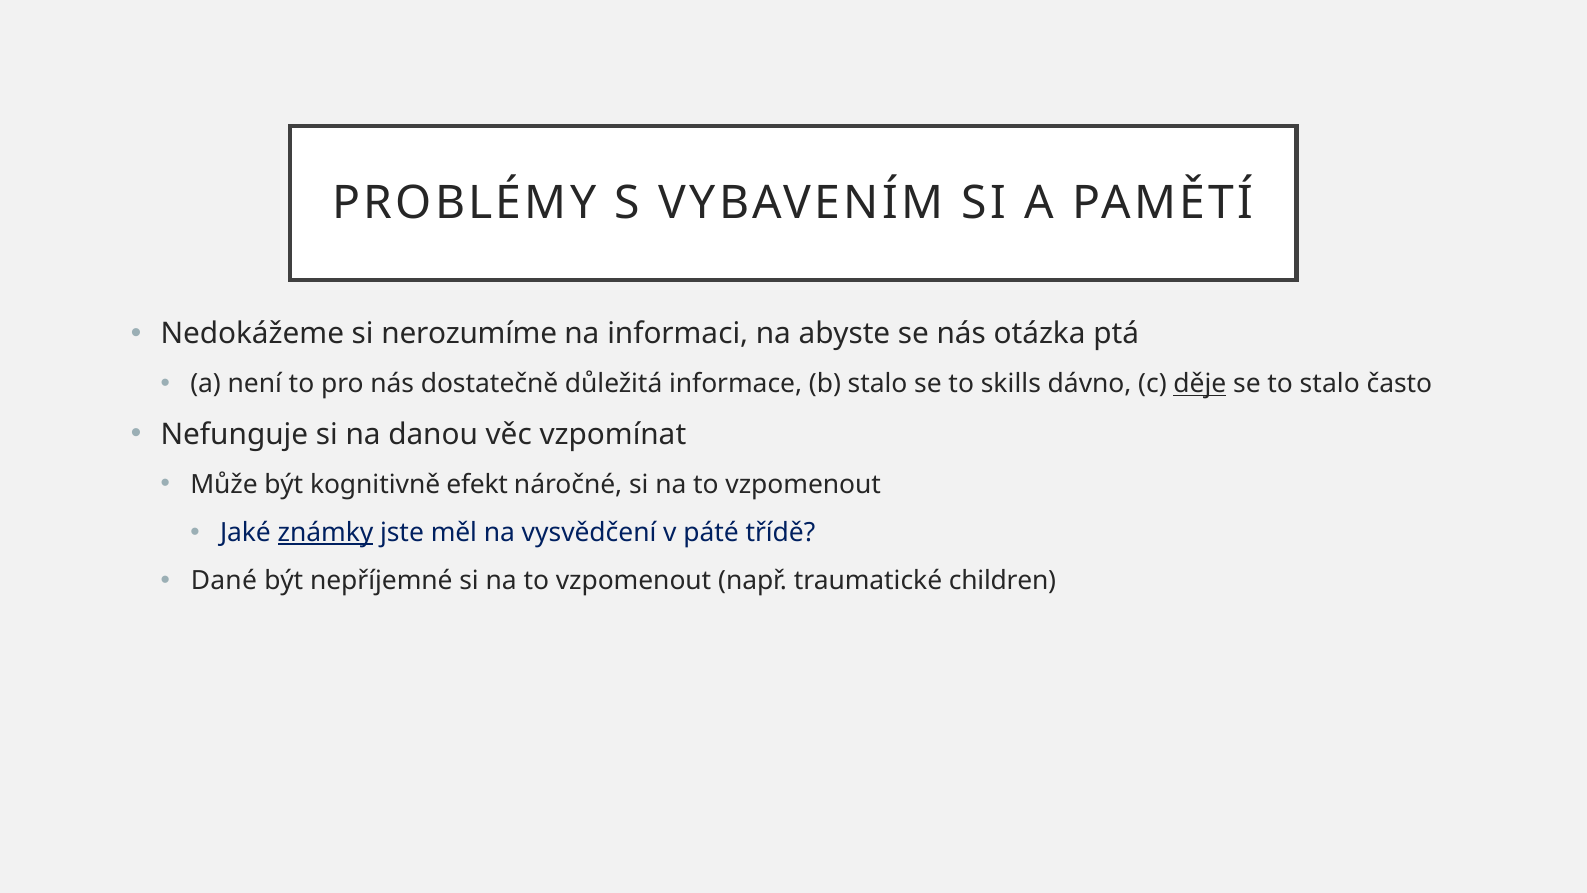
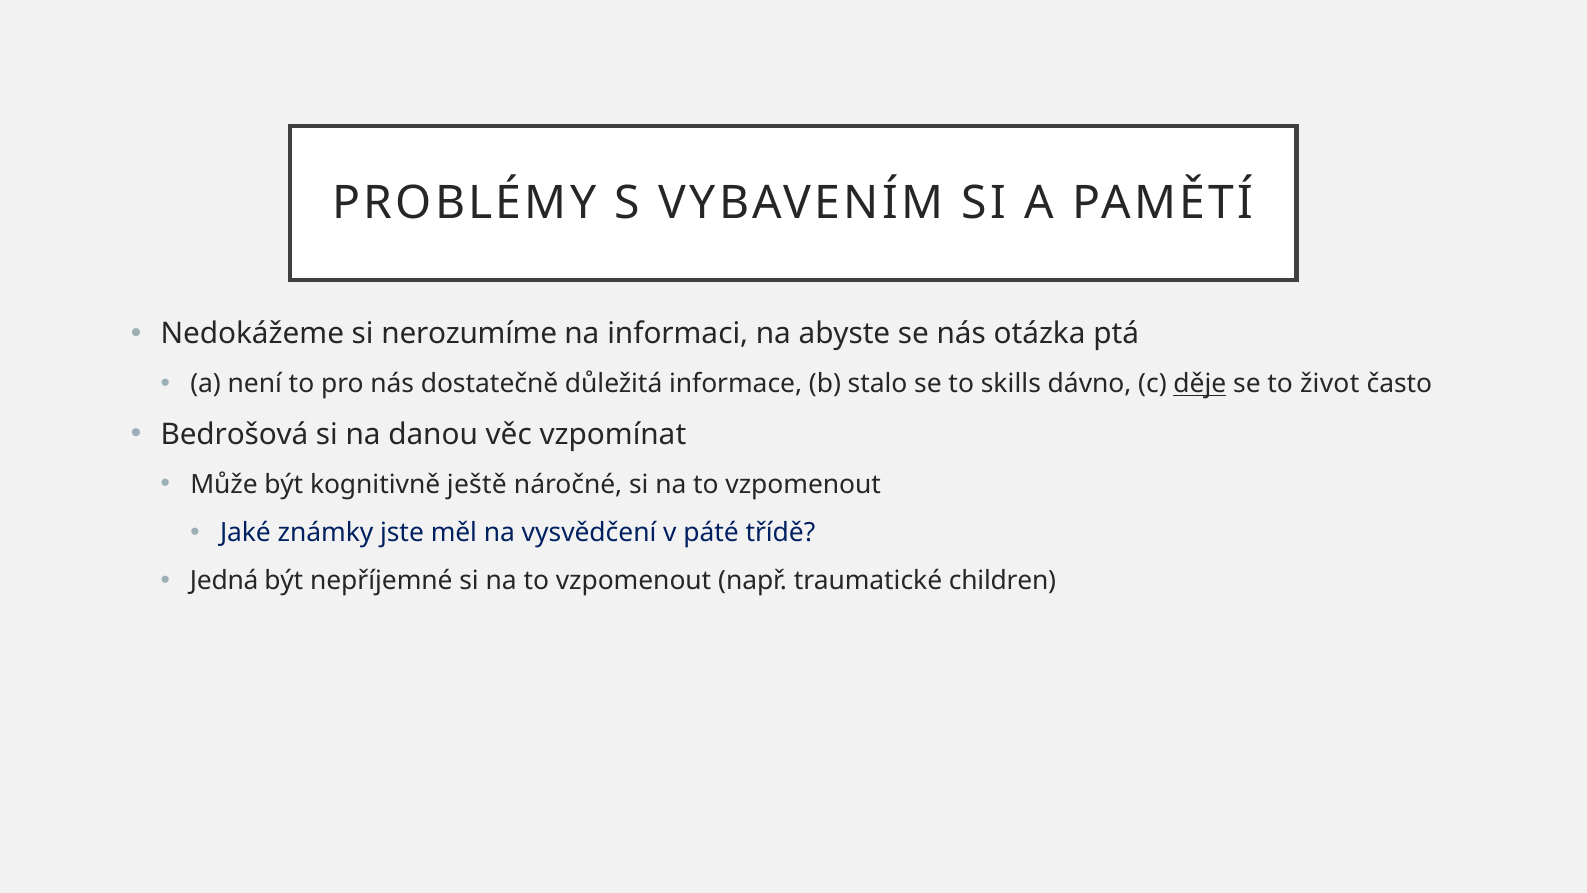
to stalo: stalo -> život (1330, 384)
Nefunguje: Nefunguje -> Bedrošová (234, 434)
efekt: efekt -> ještě (477, 484)
známky underline: present -> none (326, 533)
Dané: Dané -> Jedná (224, 581)
